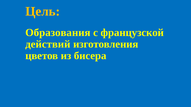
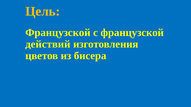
Образования: Образования -> Французской (58, 33)
